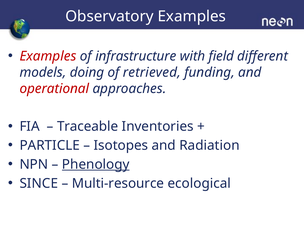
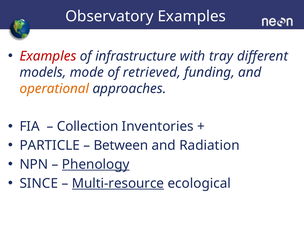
field: field -> tray (221, 56)
doing: doing -> mode (87, 72)
operational colour: red -> orange (54, 89)
Traceable: Traceable -> Collection (88, 127)
Isotopes: Isotopes -> Between (121, 145)
Multi-resource underline: none -> present (118, 183)
